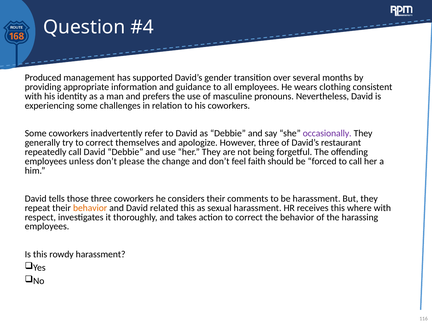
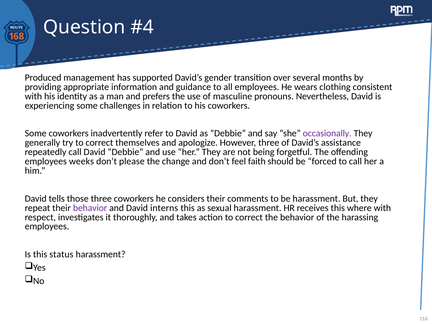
restaurant: restaurant -> assistance (341, 143)
unless: unless -> weeks (81, 161)
behavior colour: orange -> purple (90, 208)
related: related -> interns (164, 208)
rowdy: rowdy -> status (61, 254)
